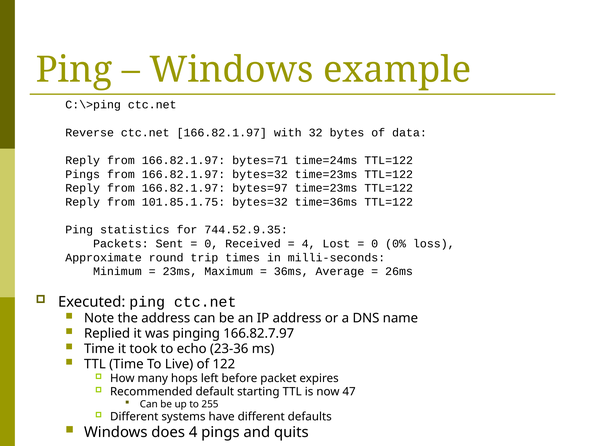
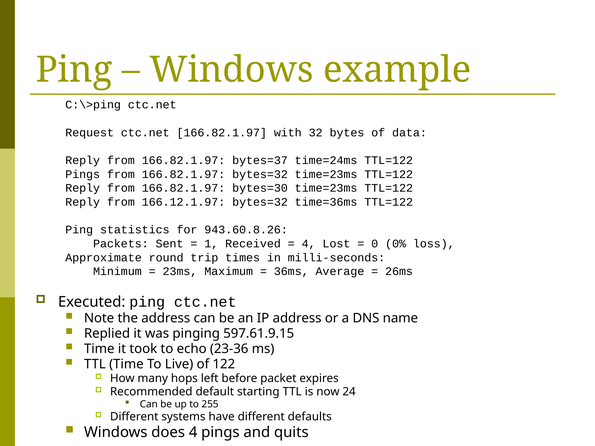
Reverse: Reverse -> Request (90, 133)
bytes=71: bytes=71 -> bytes=37 (260, 160)
bytes=97: bytes=97 -> bytes=30 (260, 188)
101.85.1.75: 101.85.1.75 -> 166.12.1.97 (184, 202)
744.52.9.35: 744.52.9.35 -> 943.60.8.26 (246, 230)
0: 0 -> 1 (211, 244)
166.82.7.97: 166.82.7.97 -> 597.61.9.15 (259, 334)
47: 47 -> 24 (349, 392)
